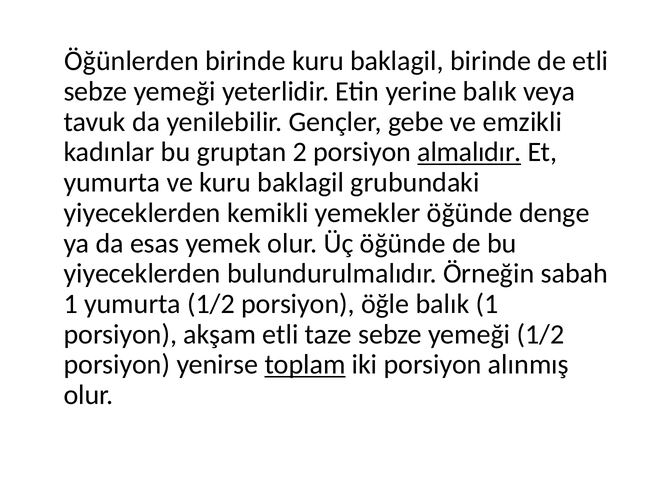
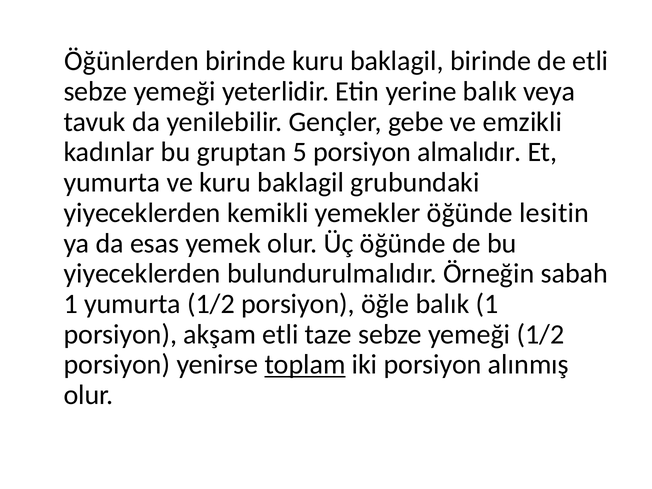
2: 2 -> 5 (300, 152)
almalıdır underline: present -> none (470, 152)
denge: denge -> lesitin (554, 213)
